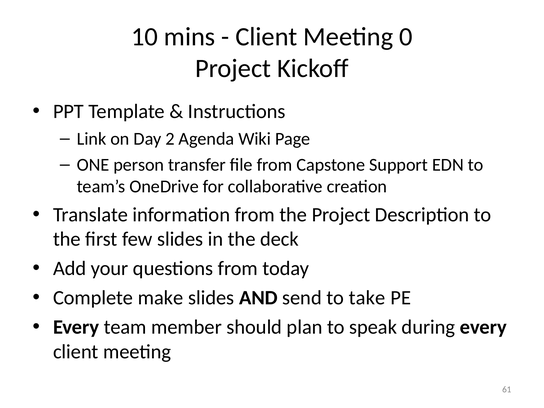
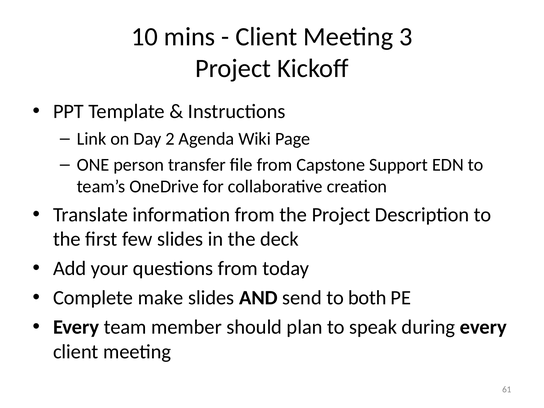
0: 0 -> 3 (406, 37)
take: take -> both (367, 298)
